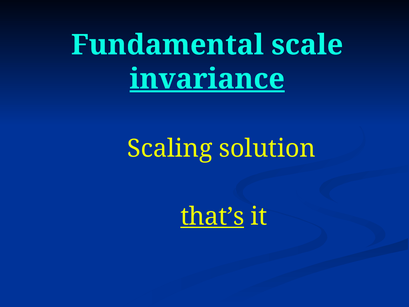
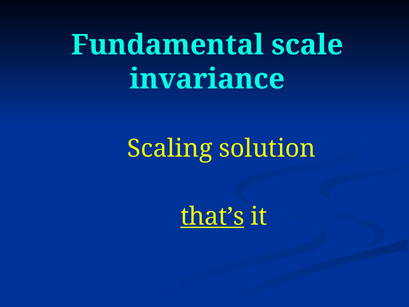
invariance underline: present -> none (207, 79)
